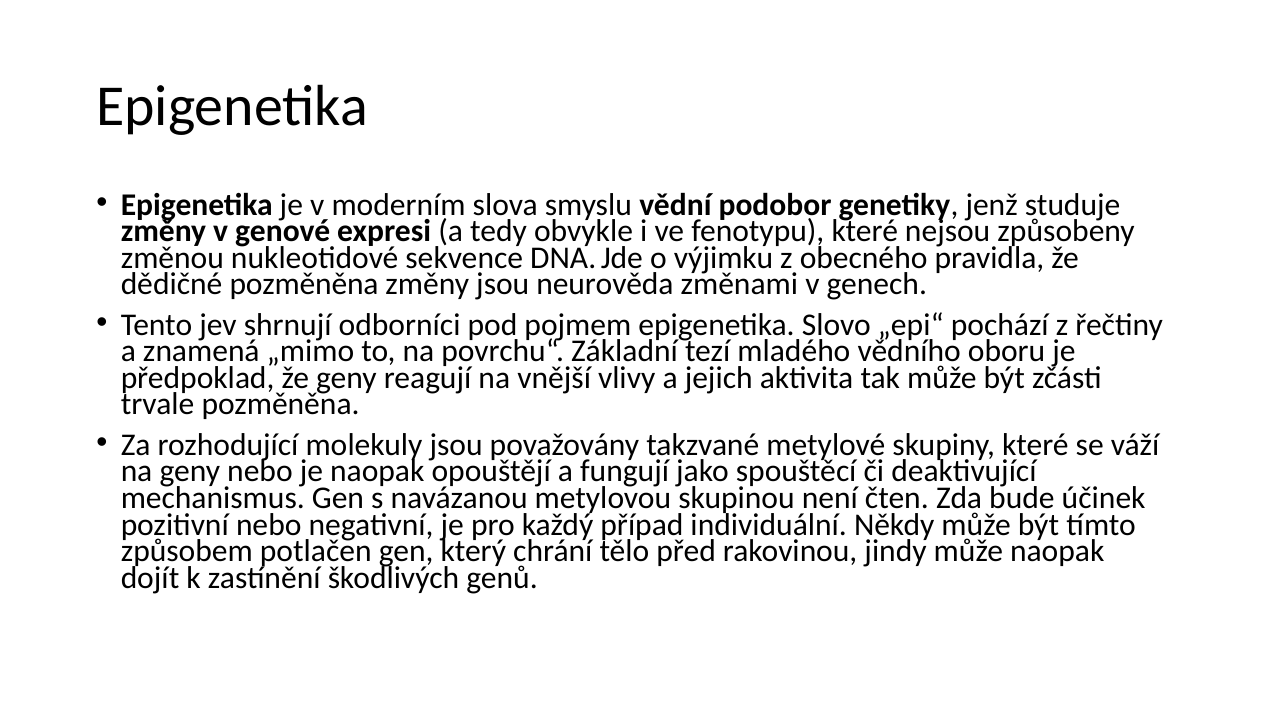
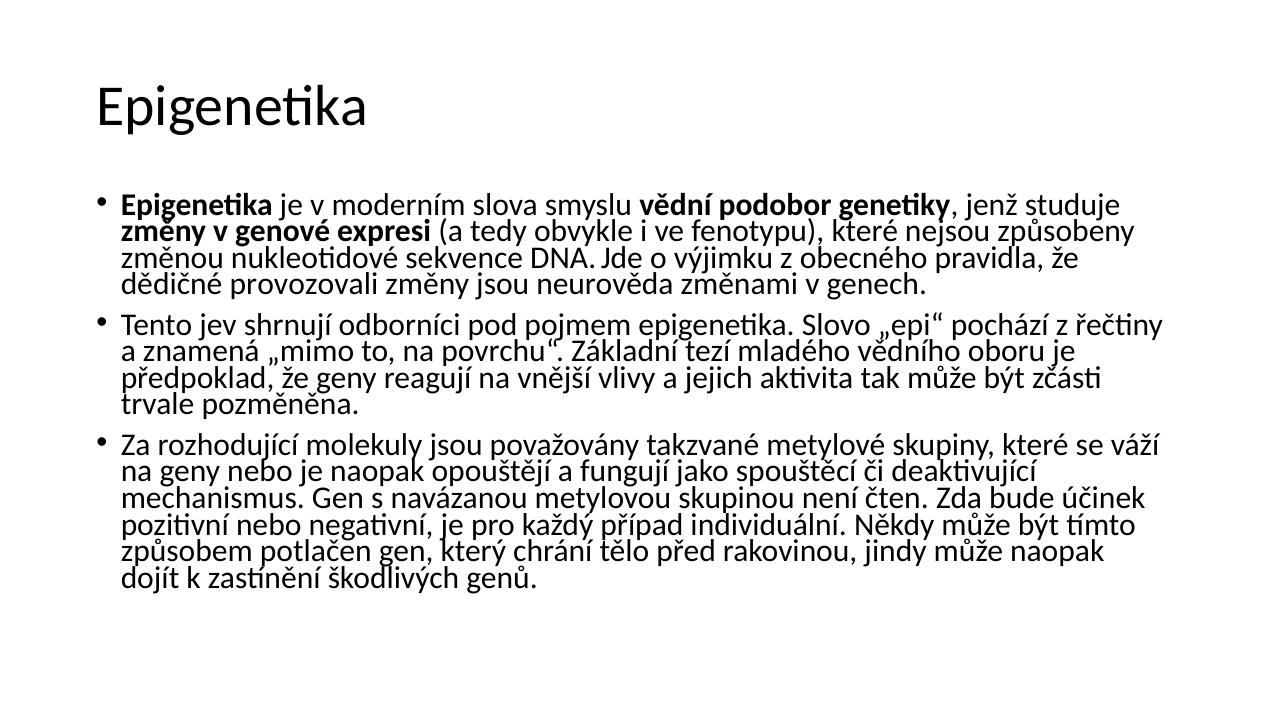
dědičné pozměněna: pozměněna -> provozovali (304, 284)
